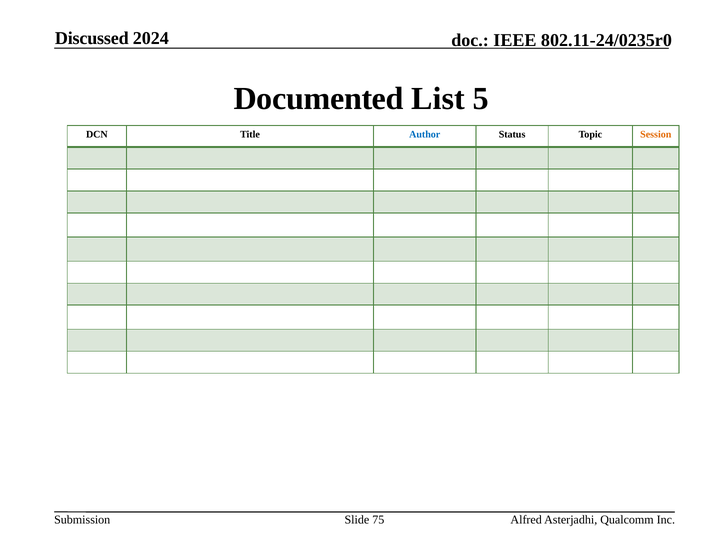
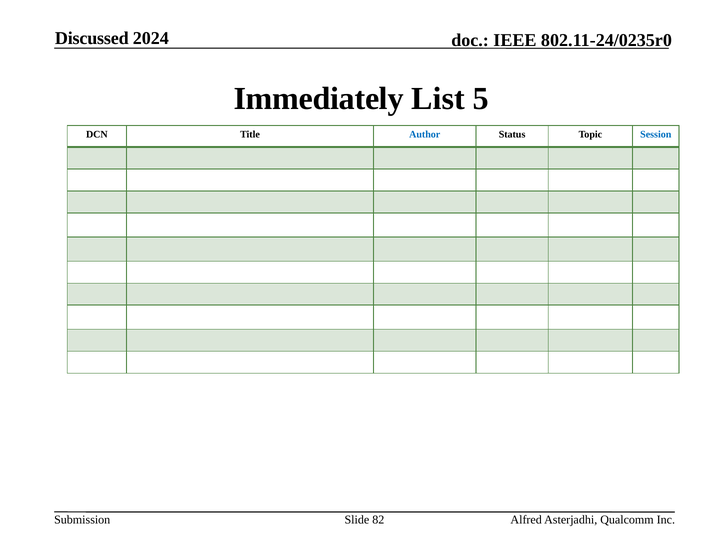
Documented: Documented -> Immediately (319, 99)
Session colour: orange -> blue (656, 135)
75: 75 -> 82 (378, 520)
